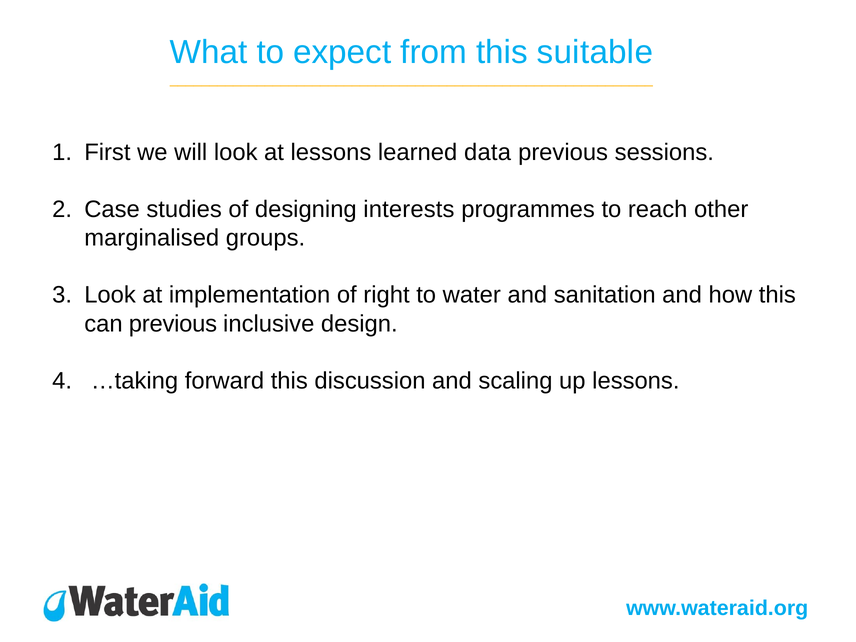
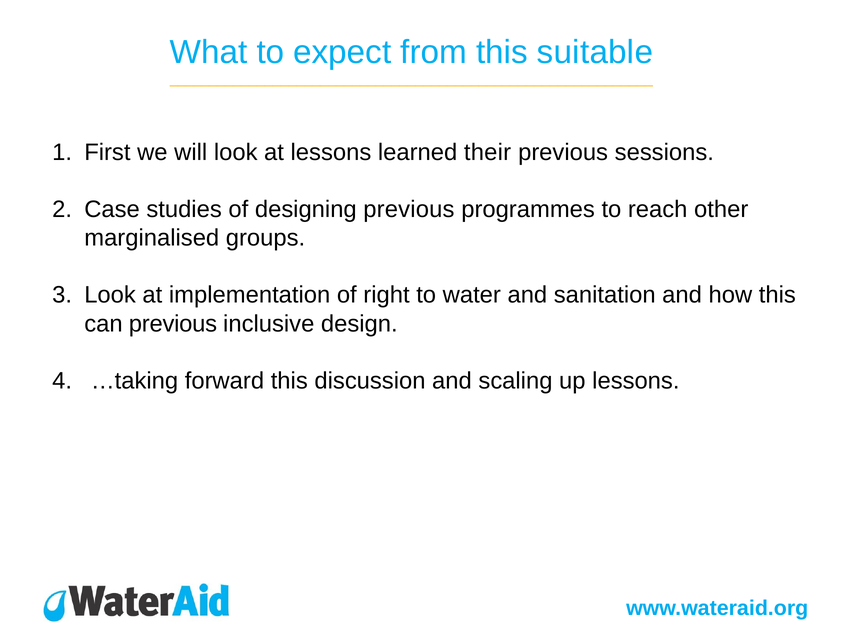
data: data -> their (488, 152)
designing interests: interests -> previous (409, 209)
